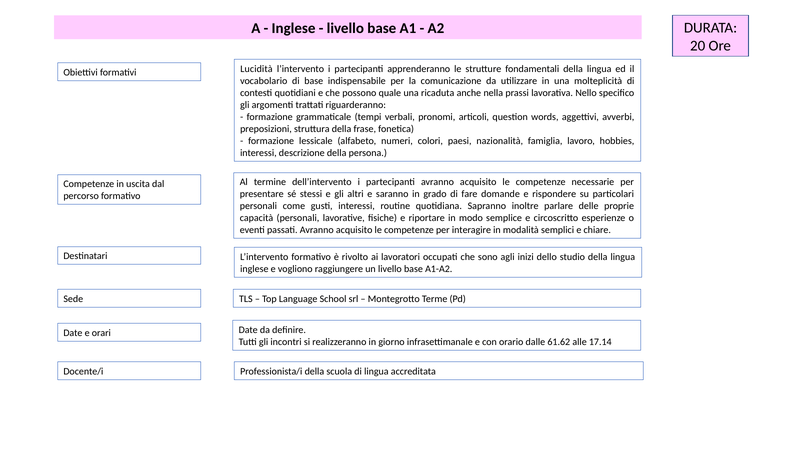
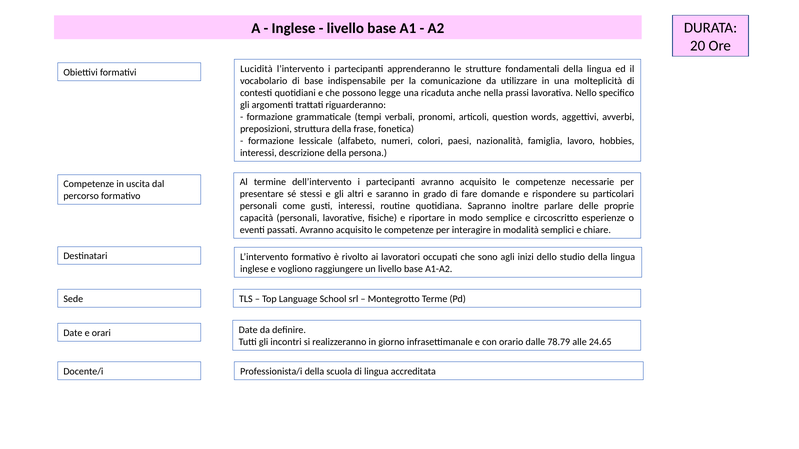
quale: quale -> legge (390, 93)
61.62: 61.62 -> 78.79 (559, 342)
17.14: 17.14 -> 24.65 (600, 342)
